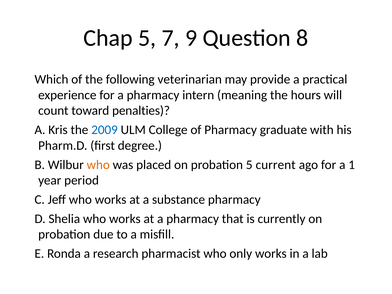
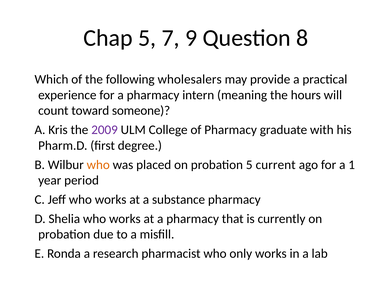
veterinarian: veterinarian -> wholesalers (190, 79)
penalties: penalties -> someone (141, 111)
2009 colour: blue -> purple (105, 130)
